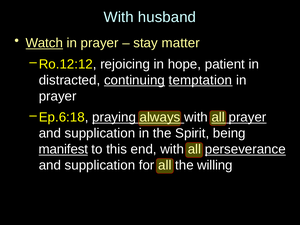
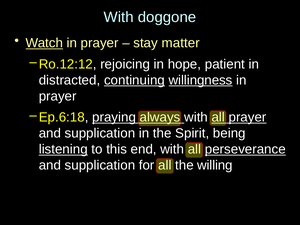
husband: husband -> doggone (167, 17)
temptation: temptation -> willingness (201, 80)
manifest: manifest -> listening (63, 149)
